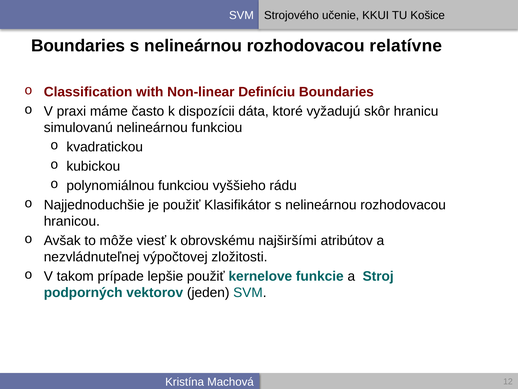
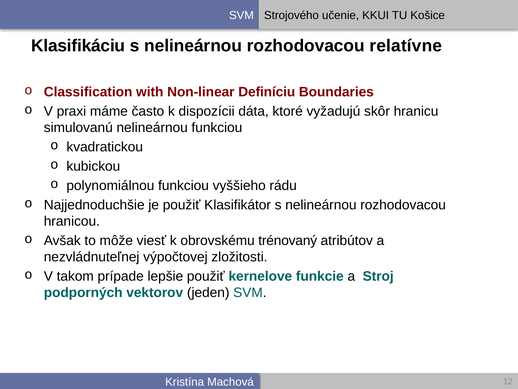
Boundaries: Boundaries -> Klasifikáciu (78, 46)
najširšími: najširšími -> trénovaný (288, 240)
